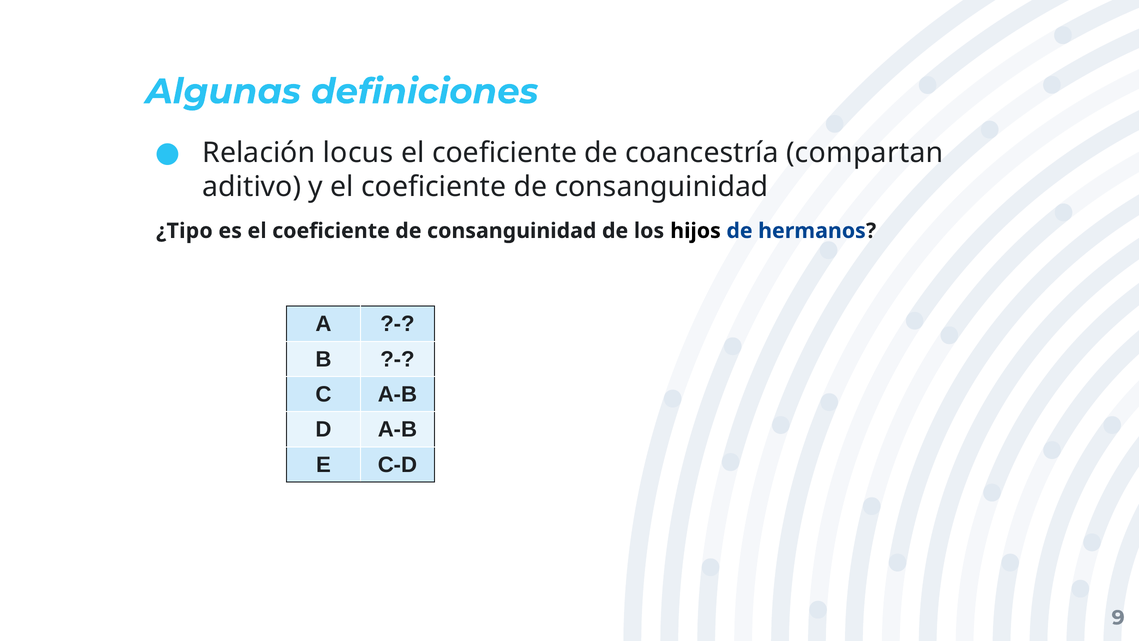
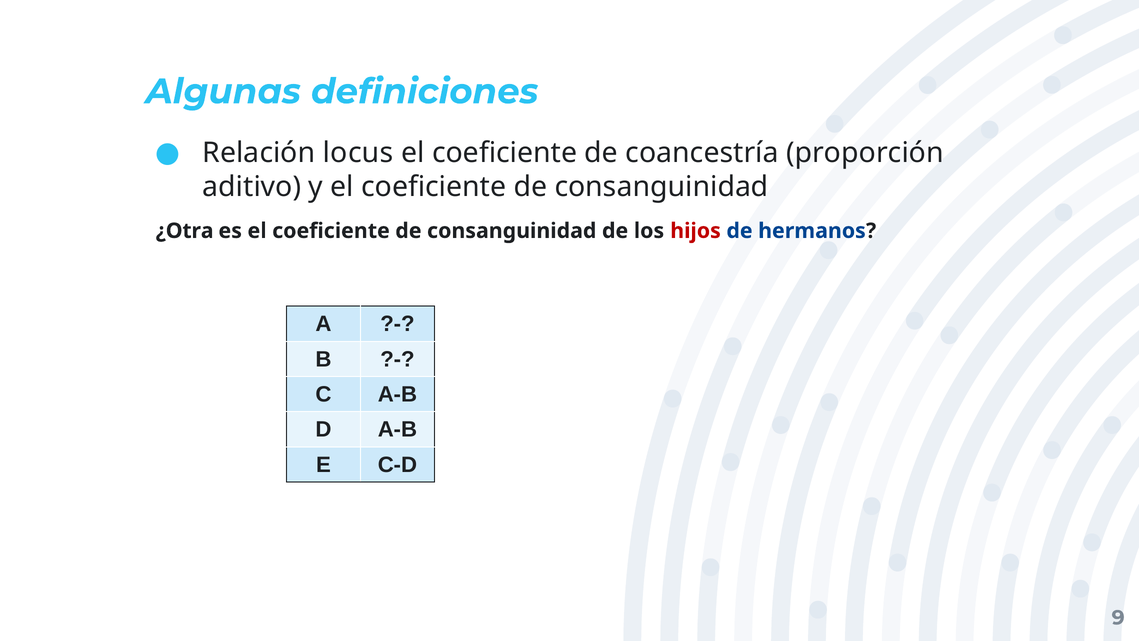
compartan: compartan -> proporción (865, 153)
¿Tipo: ¿Tipo -> ¿Otra (185, 231)
hijos colour: black -> red (696, 231)
